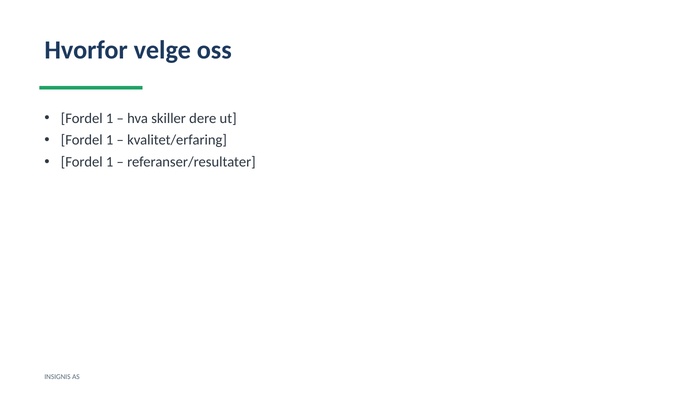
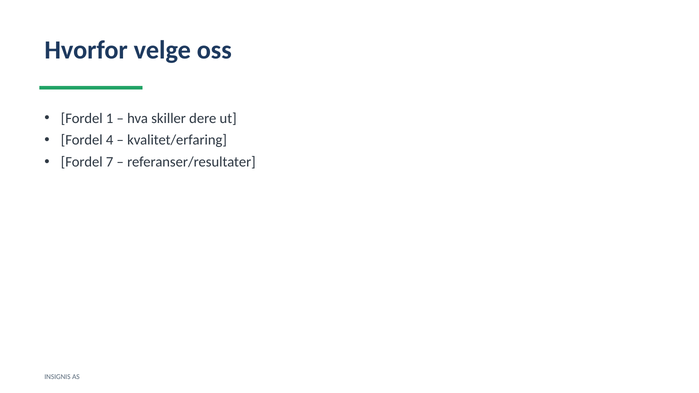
1: 1 -> 4 (110, 140)
1: 1 -> 7 (110, 162)
